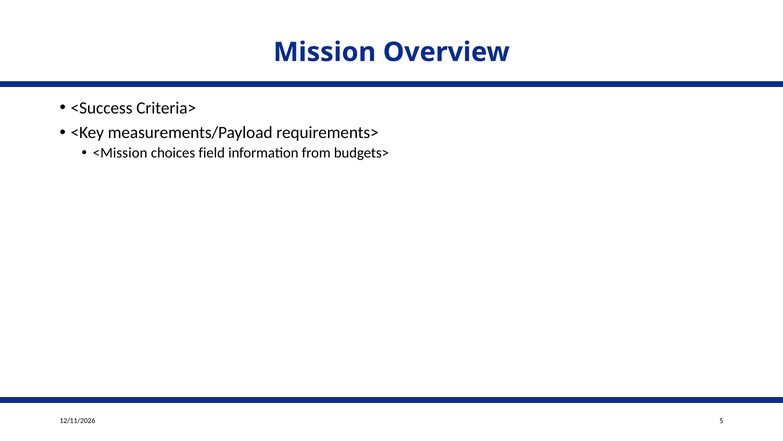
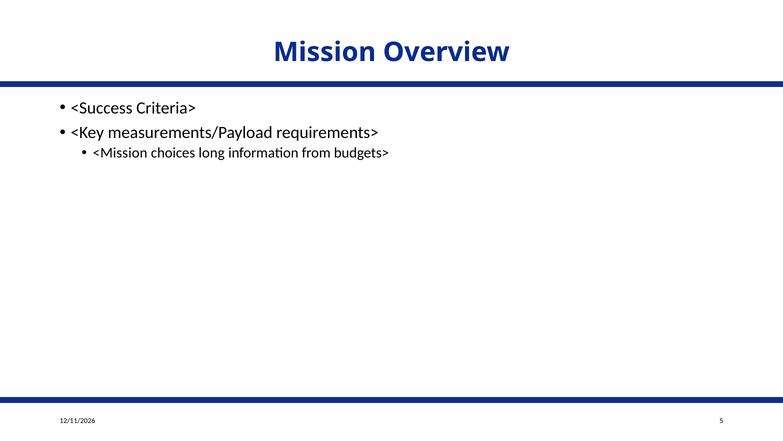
field: field -> long (212, 153)
